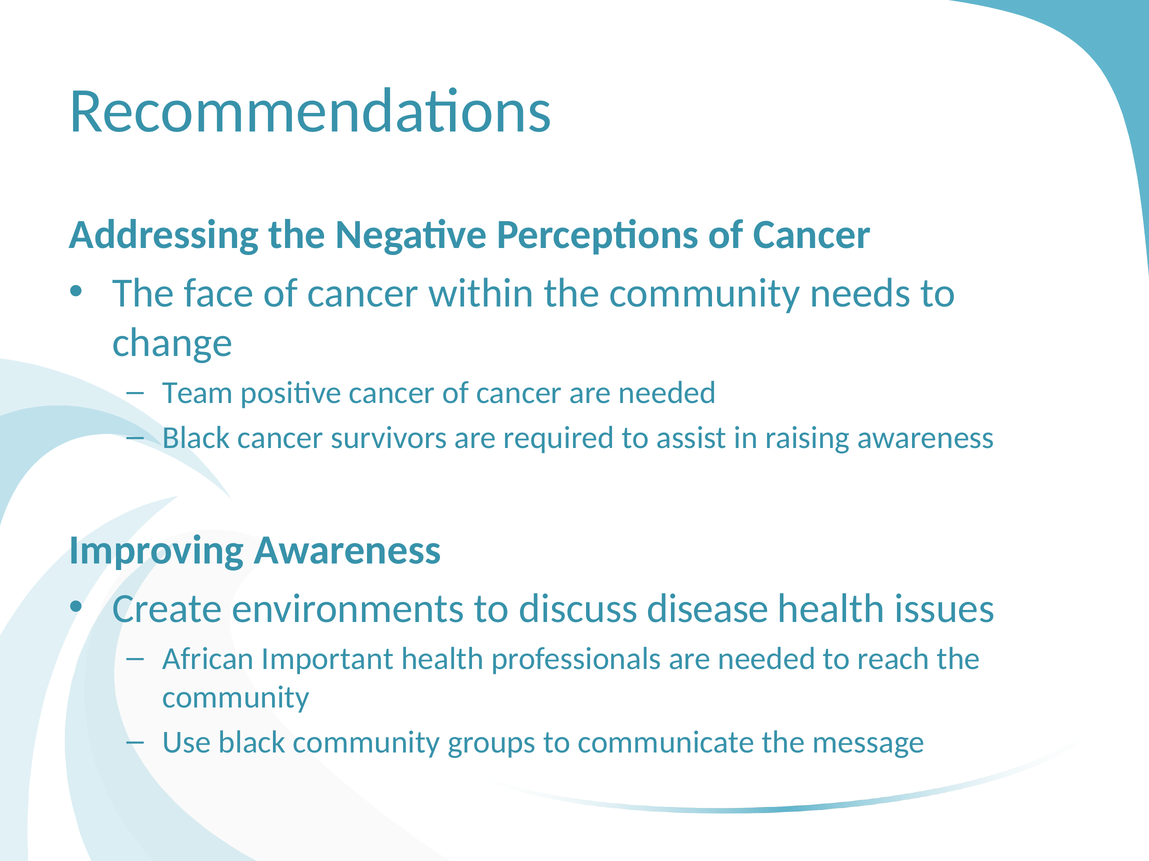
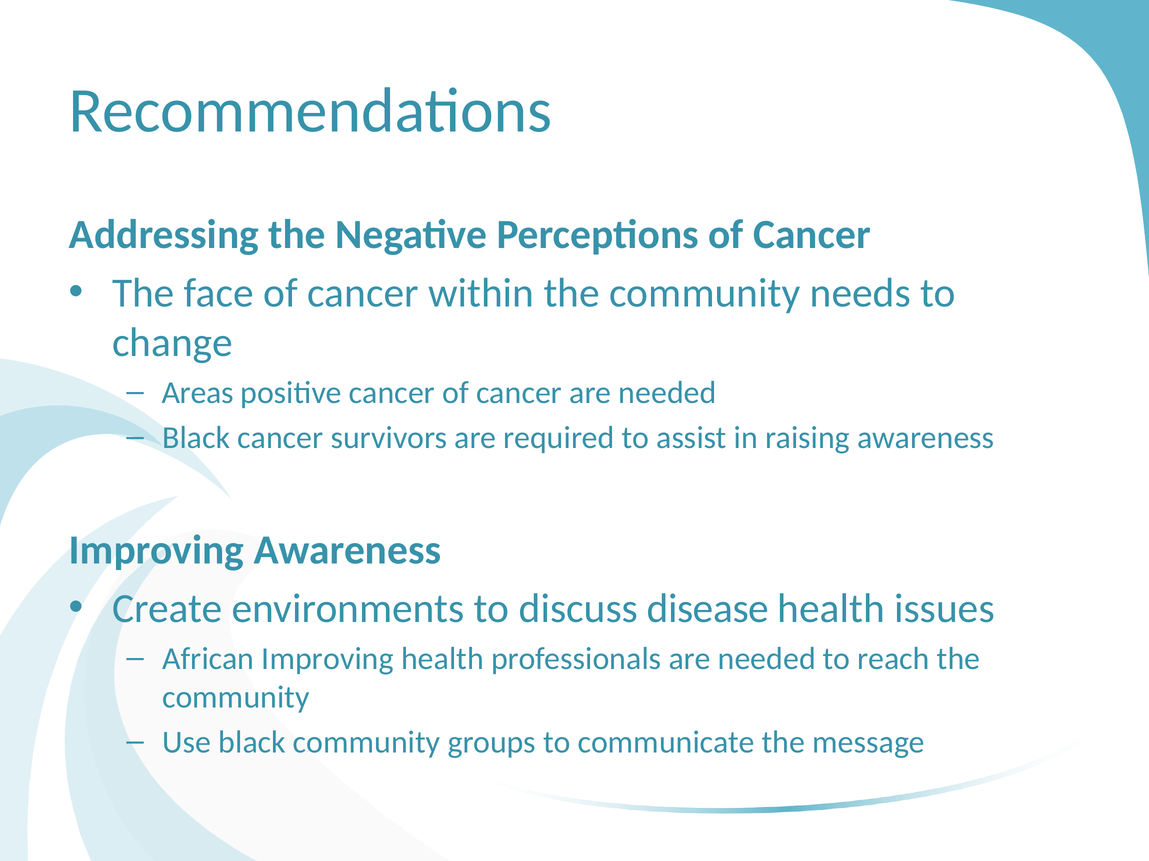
Team: Team -> Areas (198, 393)
African Important: Important -> Improving (328, 659)
